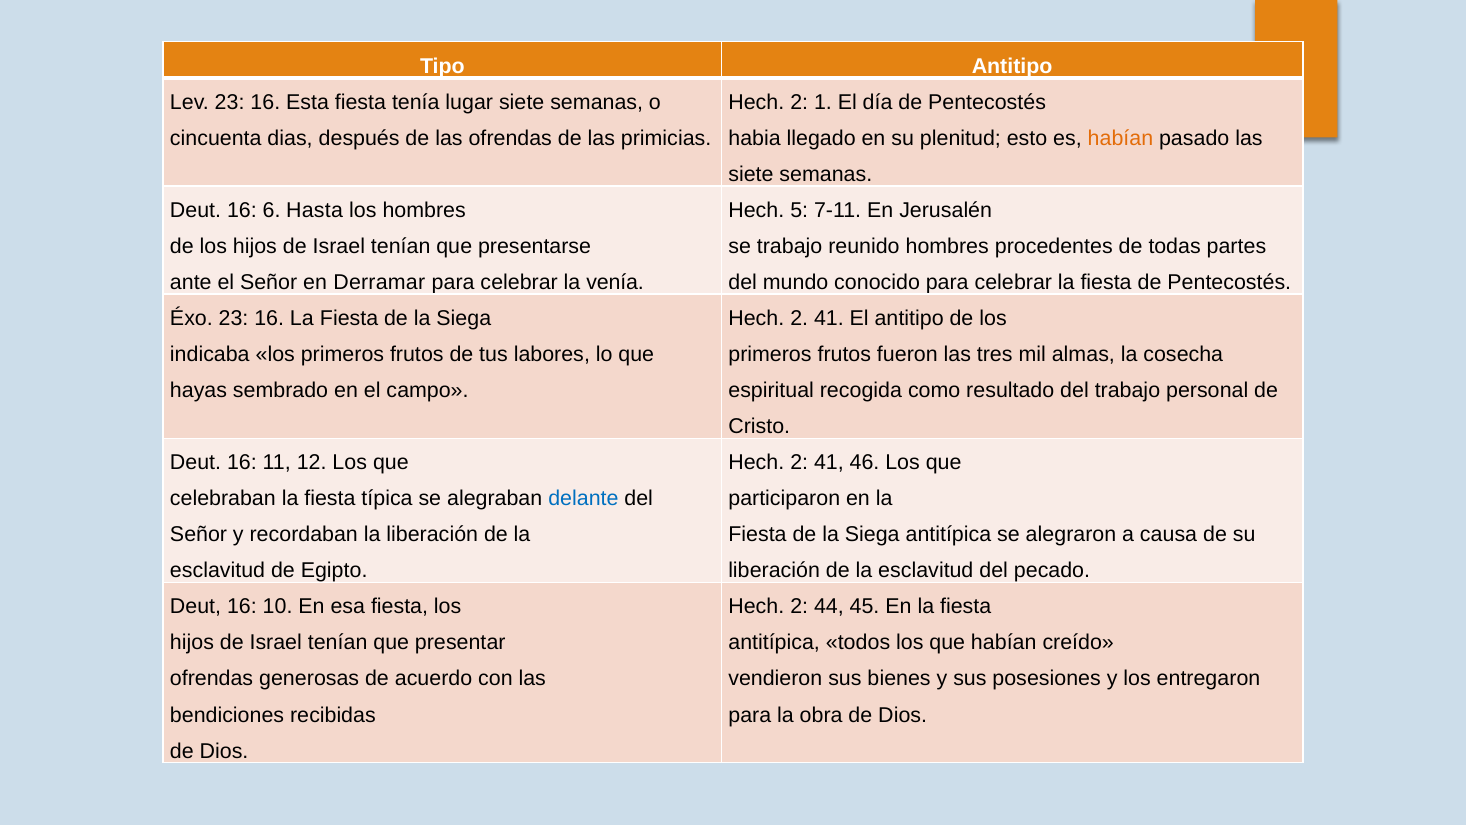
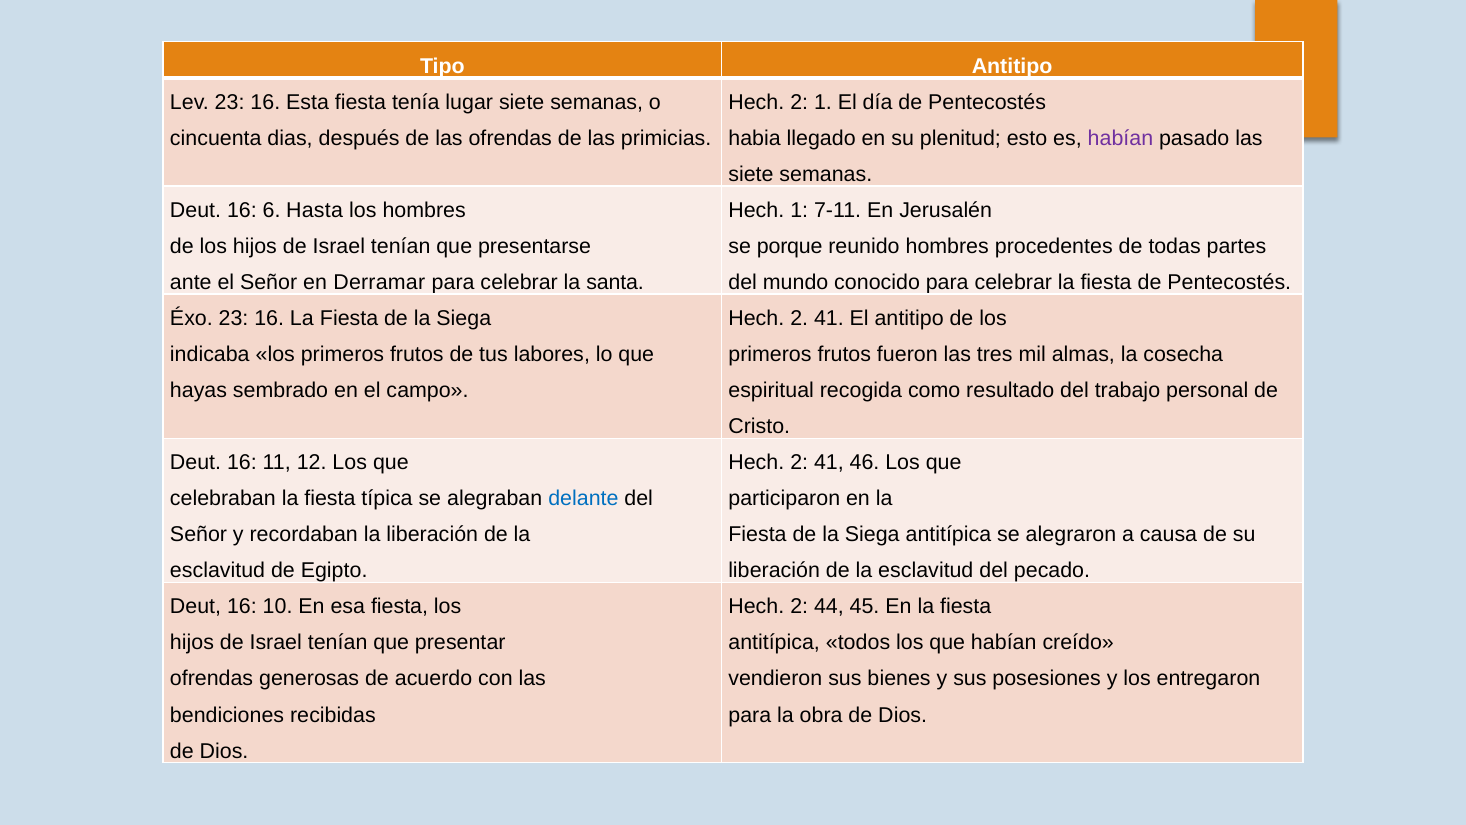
habían colour: orange -> purple (1120, 138)
Hech 5: 5 -> 1 (799, 210)
se trabajo: trabajo -> porque (790, 246)
venía: venía -> santa (615, 282)
